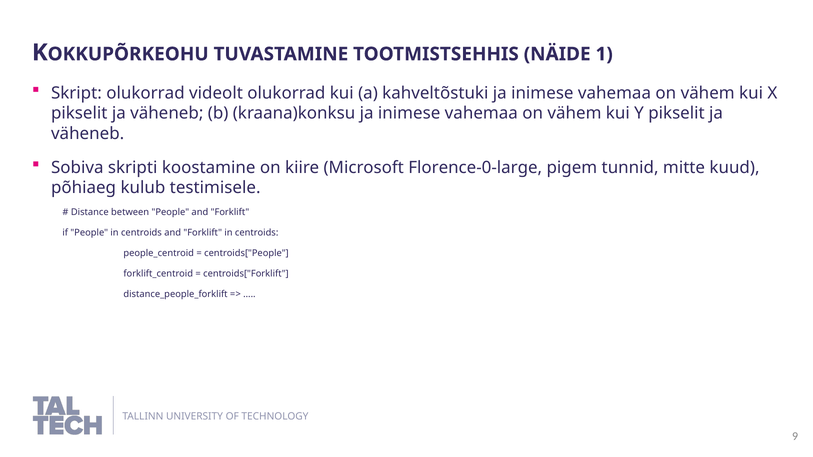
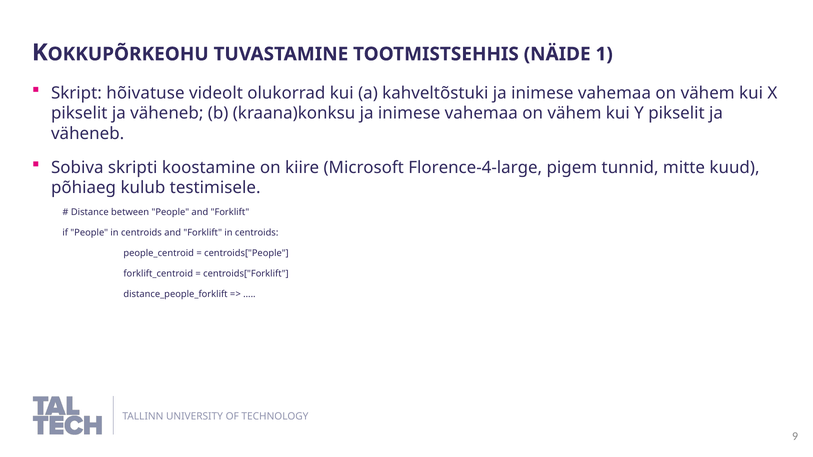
Skript olukorrad: olukorrad -> hõivatuse (145, 93)
Florence-0-large: Florence-0-large -> Florence-4-large (475, 168)
